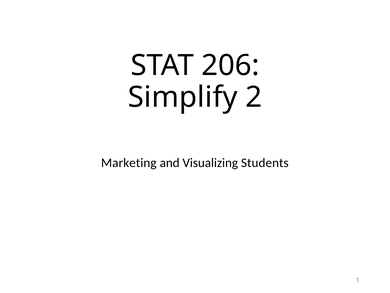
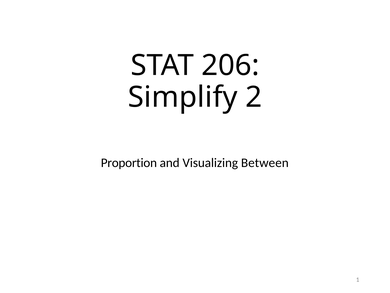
Marketing: Marketing -> Proportion (129, 163)
Students: Students -> Between (265, 163)
